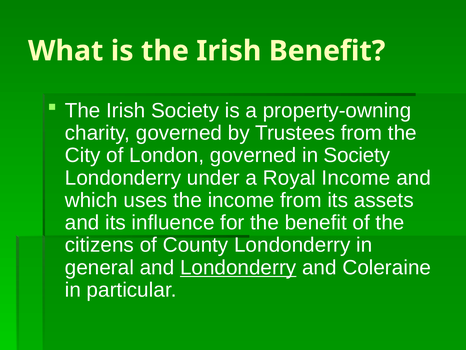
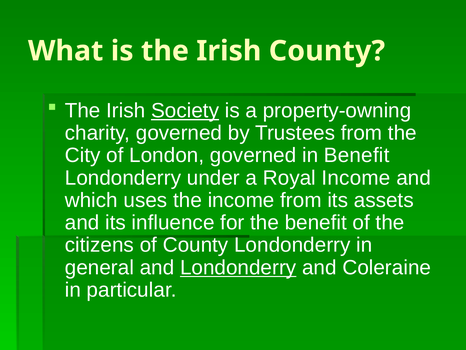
Irish Benefit: Benefit -> County (327, 51)
Society underline: none -> present (185, 110)
in Society: Society -> Benefit (357, 155)
